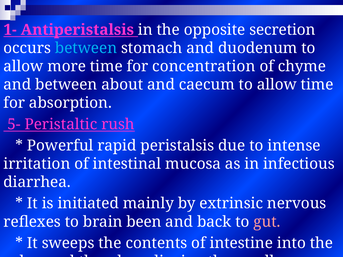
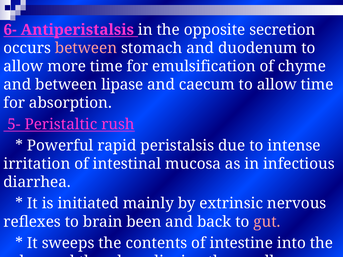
1-: 1- -> 6- (10, 30)
between colour: light blue -> pink (86, 48)
concentration: concentration -> emulsification (204, 66)
about: about -> lipase (122, 85)
